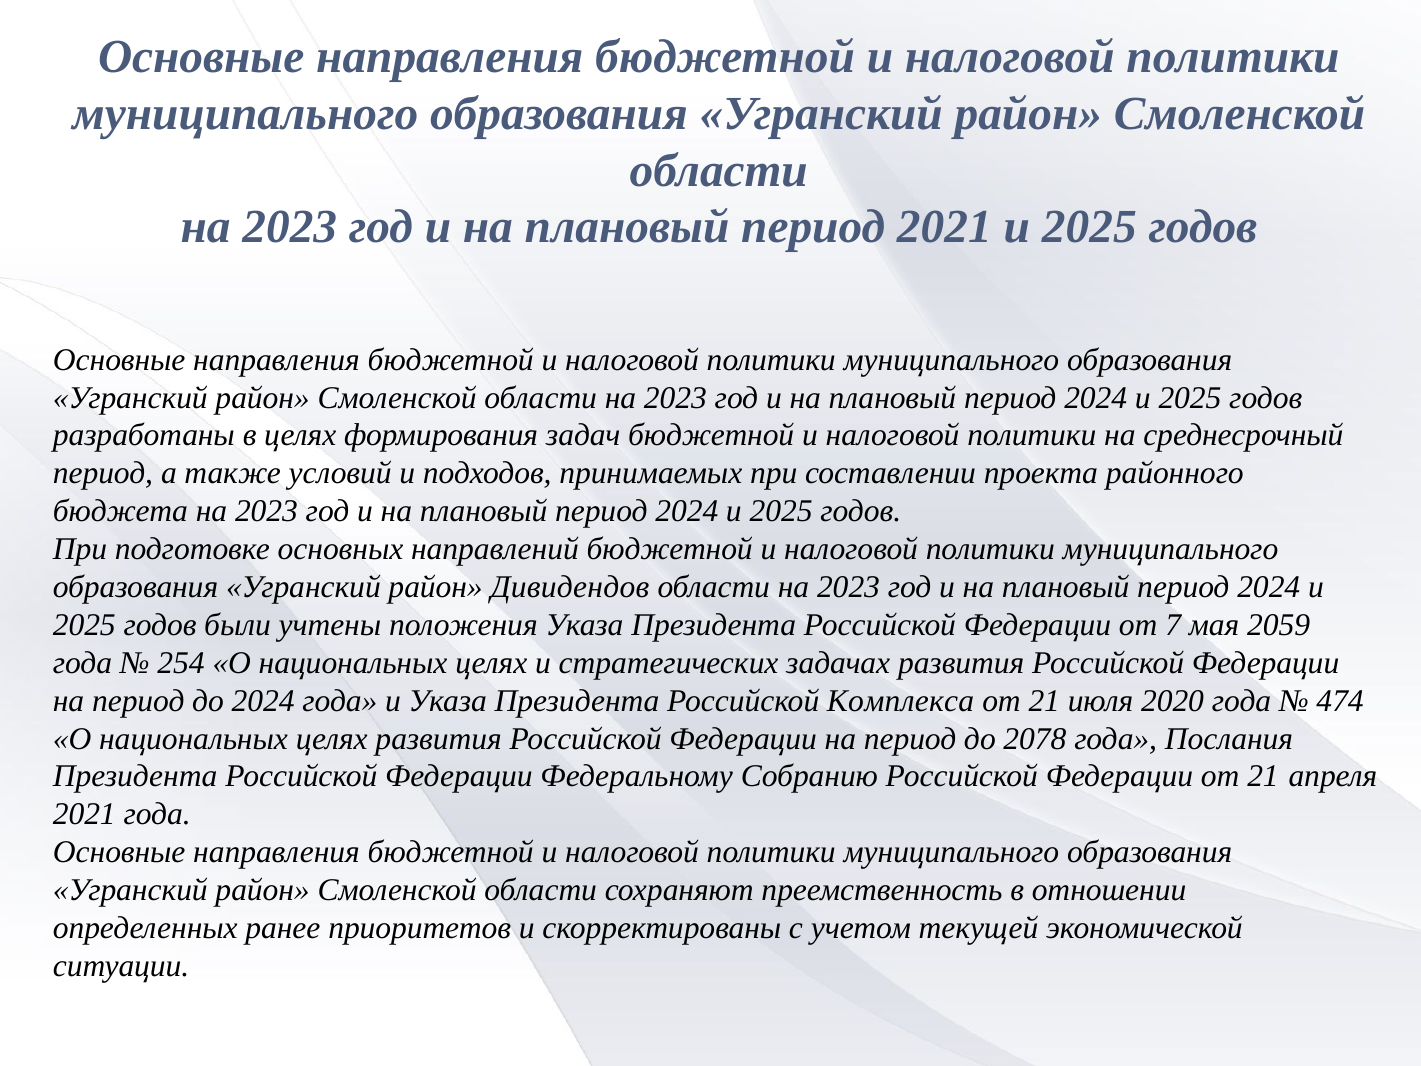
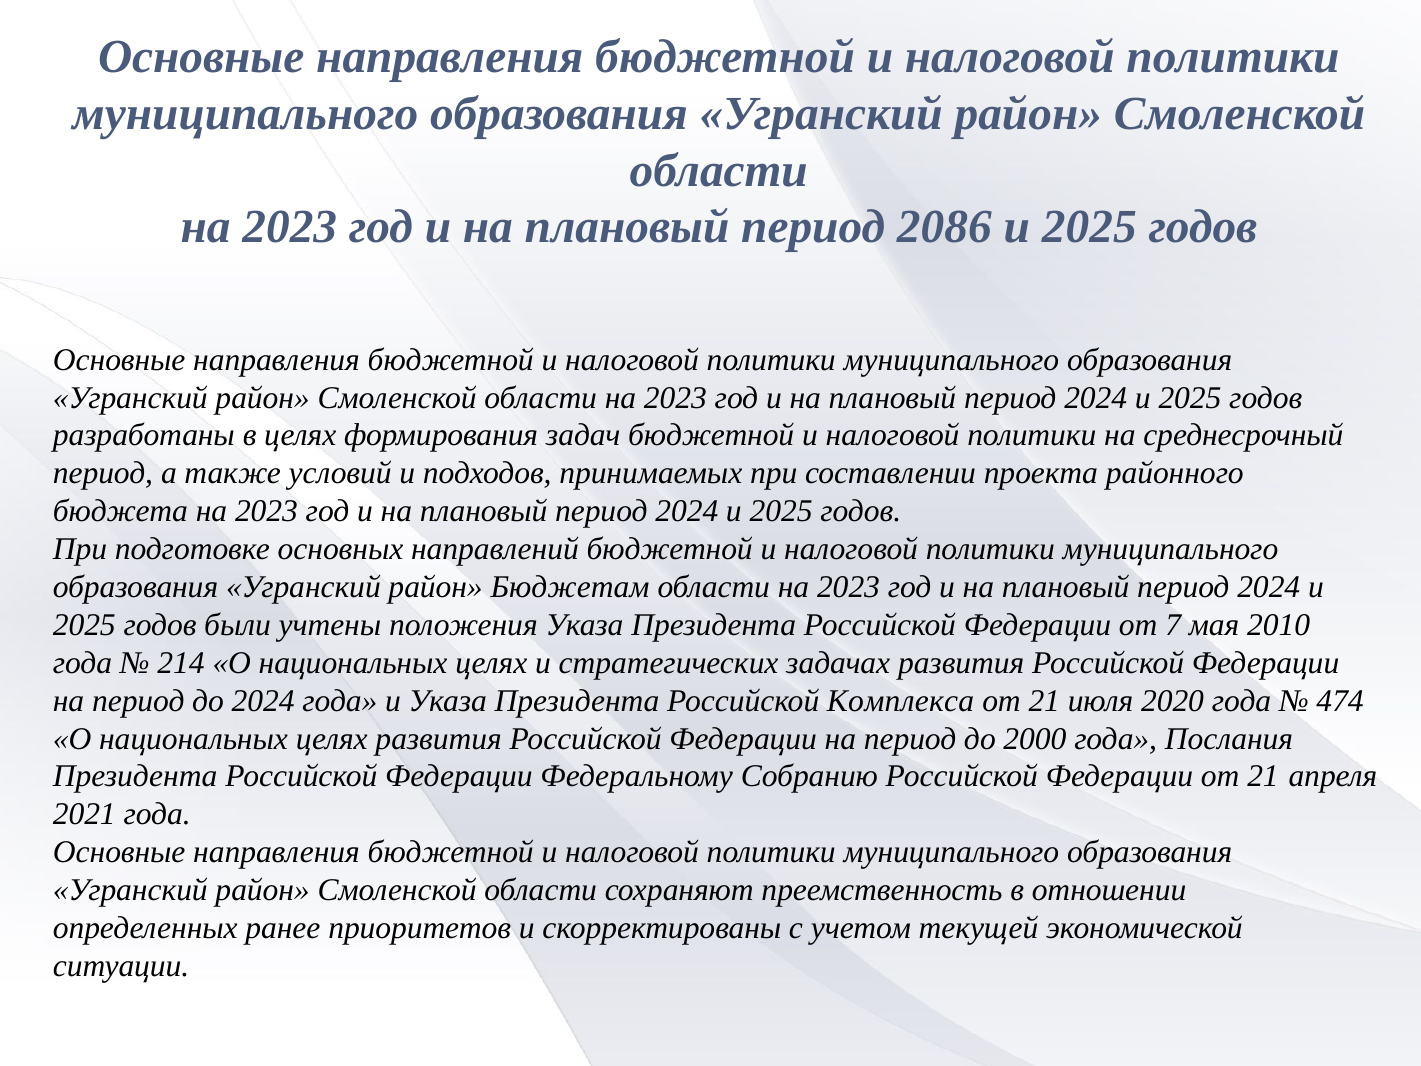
период 2021: 2021 -> 2086 (944, 227)
Дивидендов: Дивидендов -> Бюджетам (570, 587)
2059: 2059 -> 2010 (1279, 625)
254: 254 -> 214 (181, 663)
2078: 2078 -> 2000 (1035, 738)
